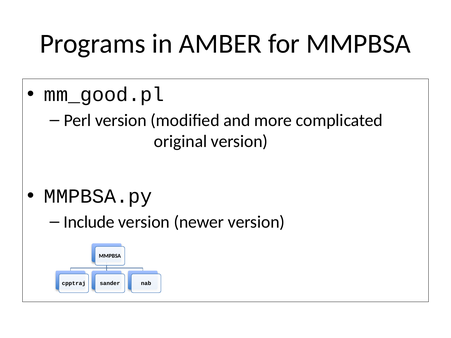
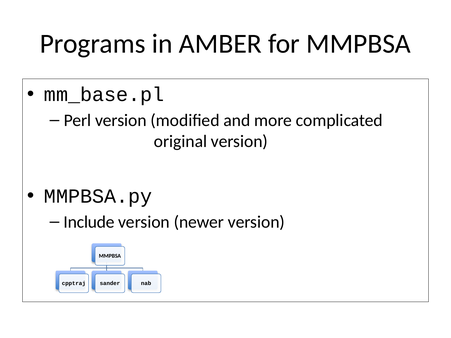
mm_good.pl: mm_good.pl -> mm_base.pl (104, 95)
